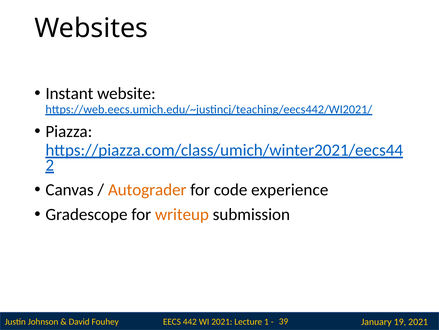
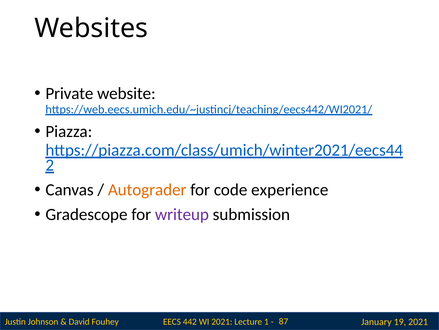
Instant: Instant -> Private (69, 93)
writeup colour: orange -> purple (182, 214)
39: 39 -> 87 (284, 321)
